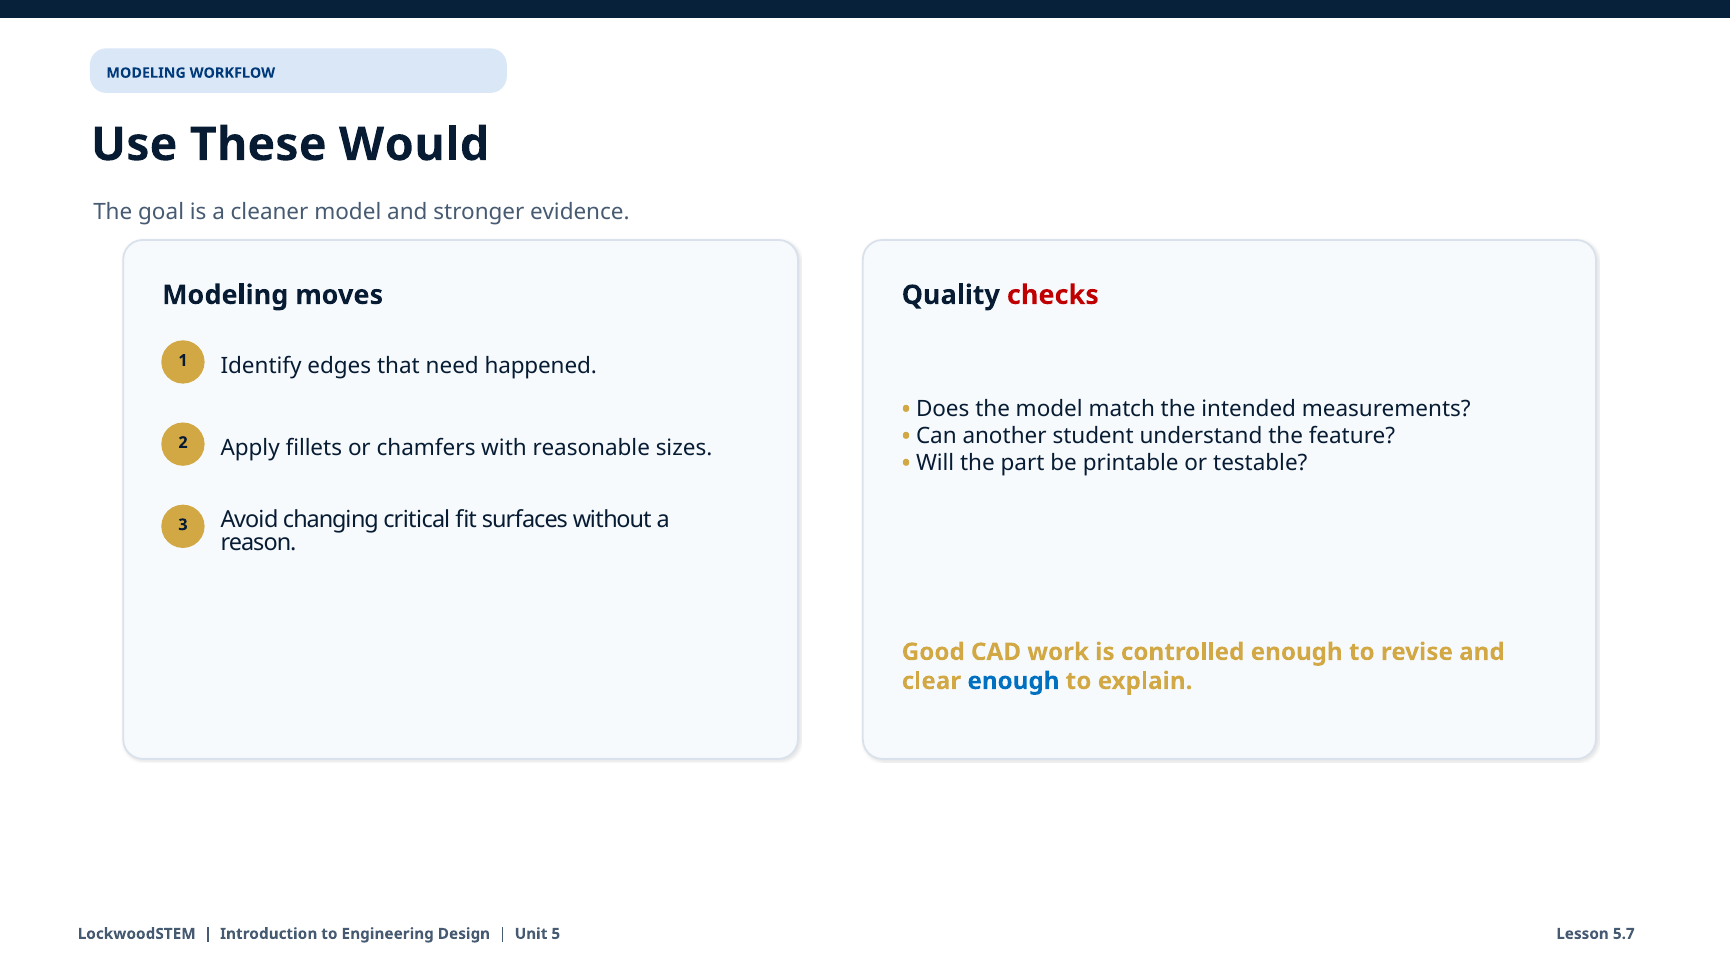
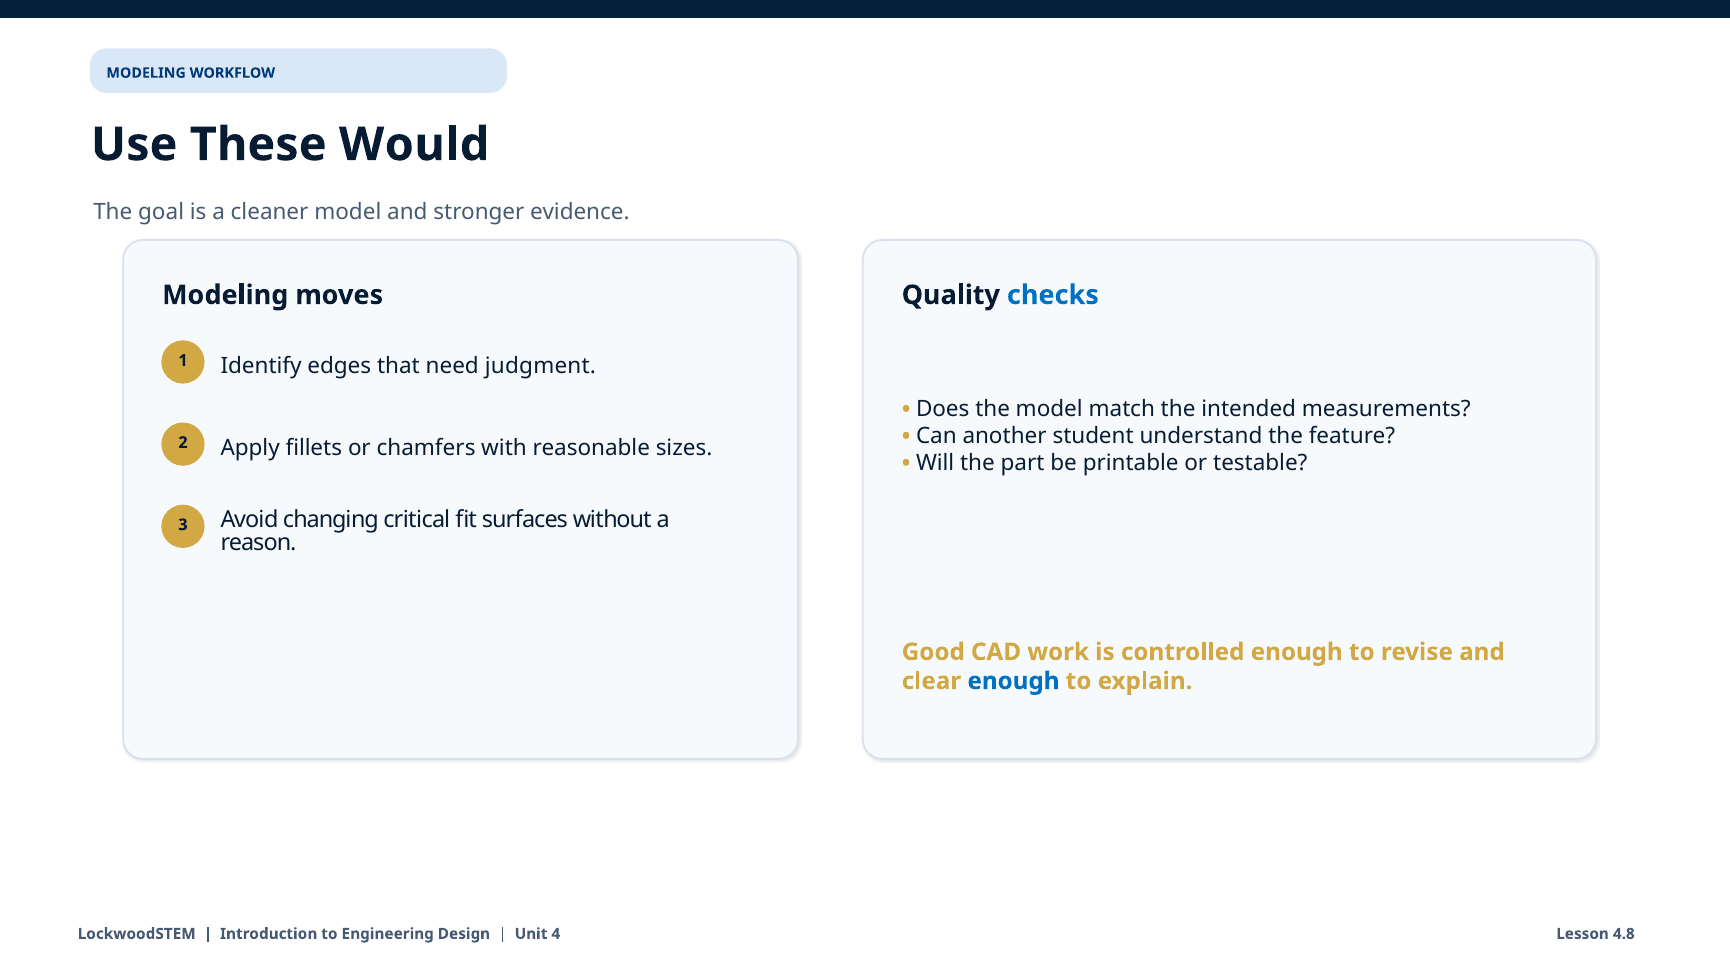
checks colour: red -> blue (1053, 295)
happened: happened -> judgment (540, 366)
5: 5 -> 4 (556, 934)
5.7: 5.7 -> 4.8 (1624, 934)
